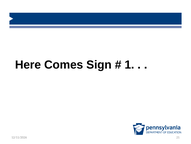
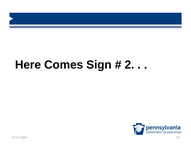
1: 1 -> 2 (129, 64)
